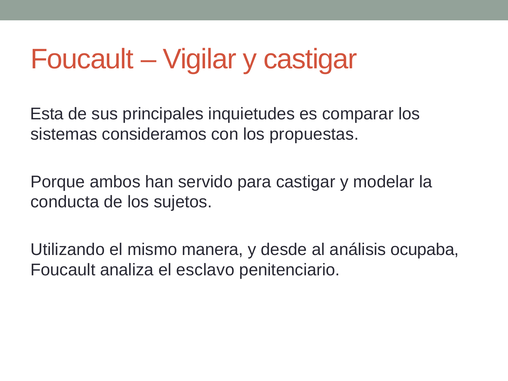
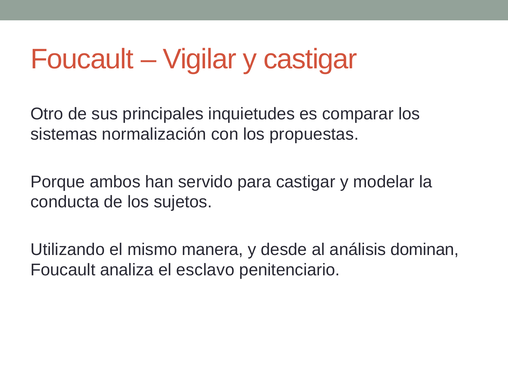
Esta: Esta -> Otro (47, 114)
consideramos: consideramos -> normalización (154, 134)
ocupaba: ocupaba -> dominan (425, 249)
